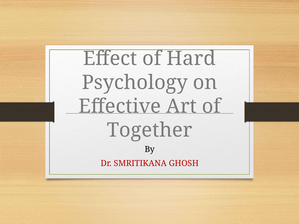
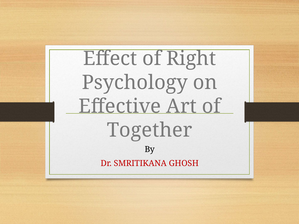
Hard: Hard -> Right (191, 59)
